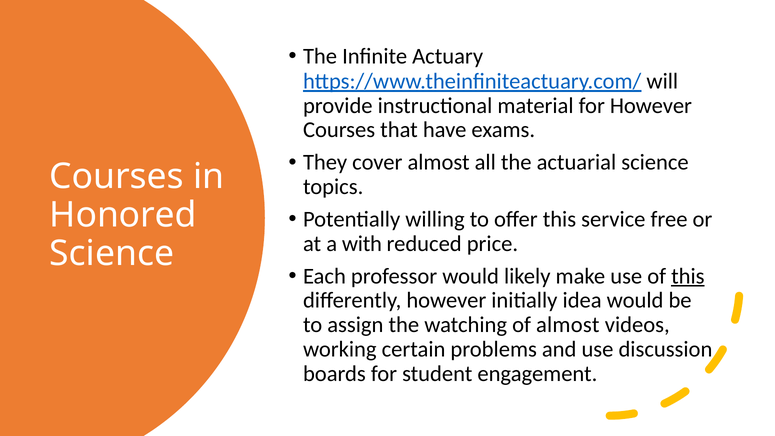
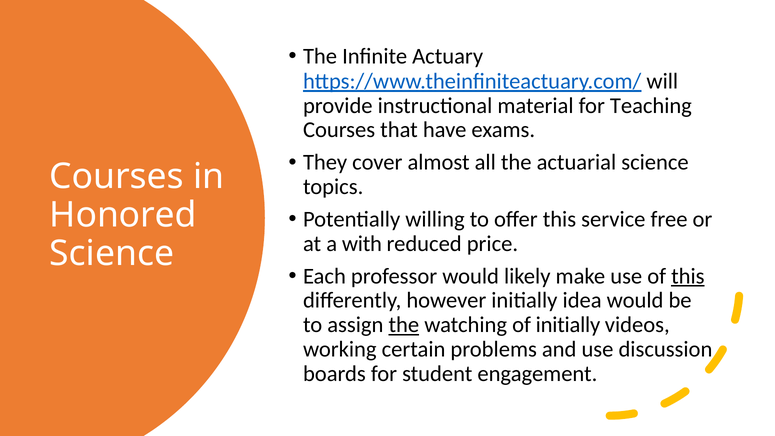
for However: However -> Teaching (651, 106)
the underline: none -> present (404, 325)
of almost: almost -> initially (568, 325)
